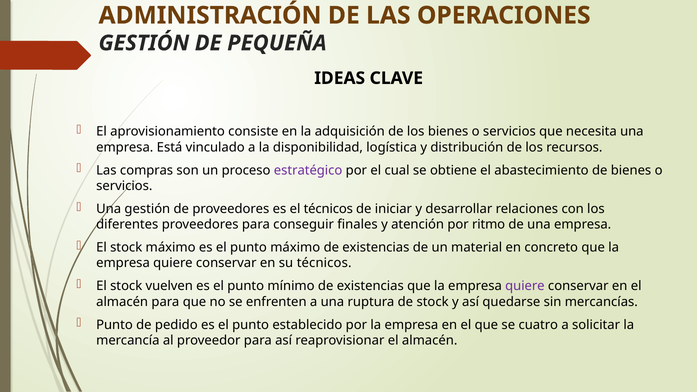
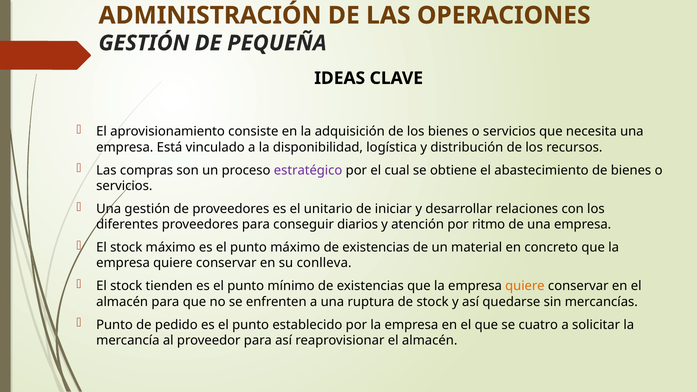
el técnicos: técnicos -> unitario (328, 209)
finales: finales -> diarios (358, 225)
su técnicos: técnicos -> conlleva (324, 263)
vuelven: vuelven -> tienden (169, 286)
quiere colour: purple -> orange (525, 286)
